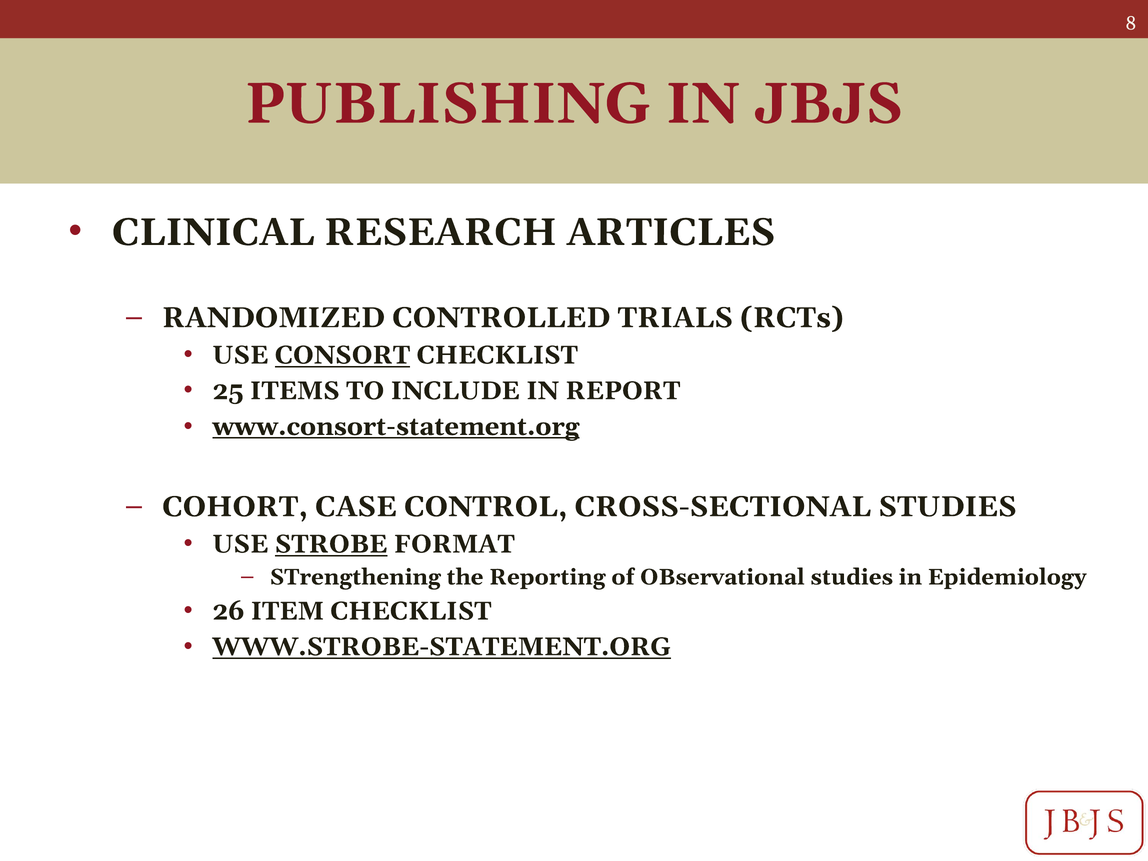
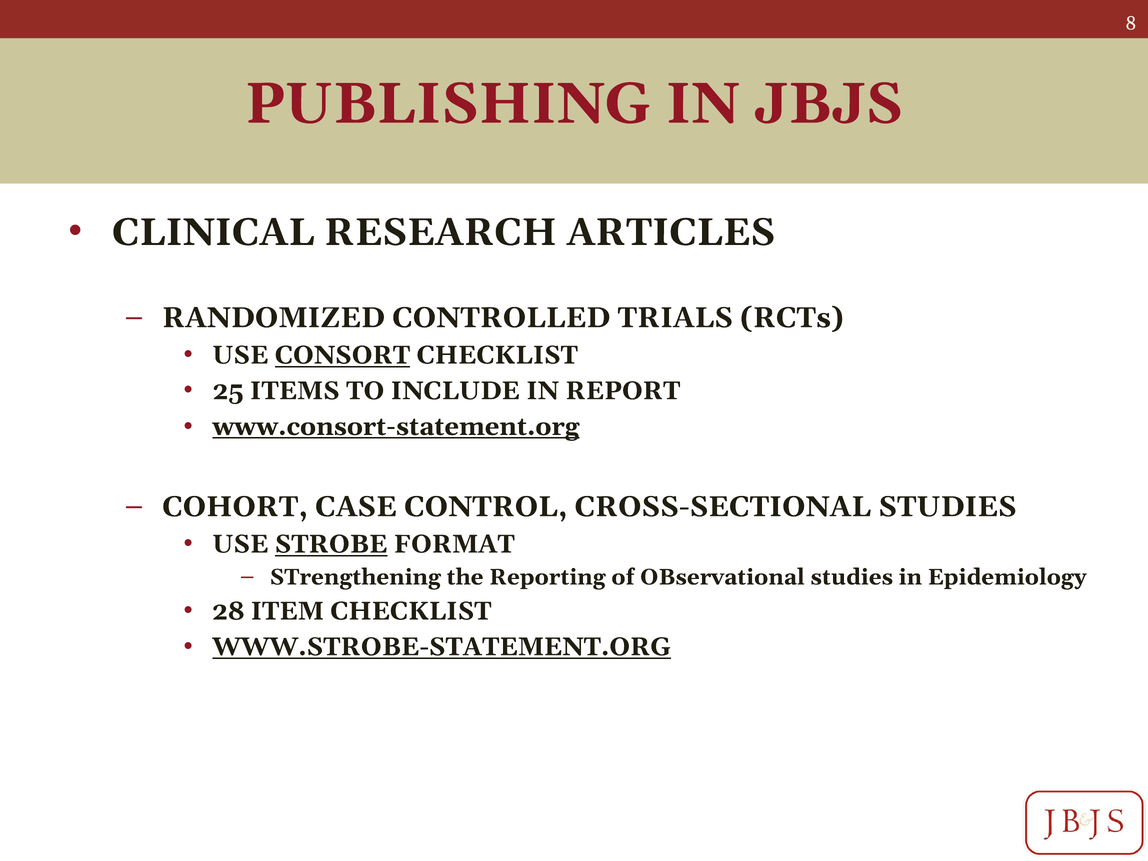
26: 26 -> 28 (228, 611)
